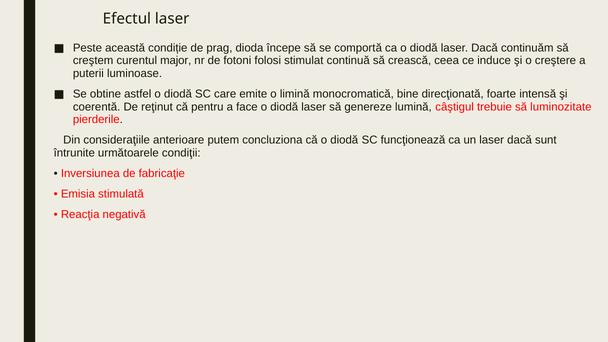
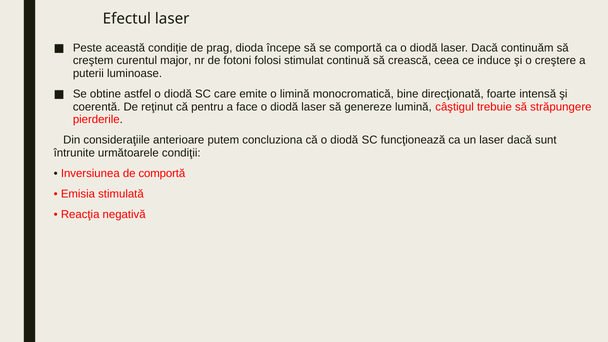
luminozitate: luminozitate -> străpungere (561, 107)
de fabricaţie: fabricaţie -> comportă (162, 173)
